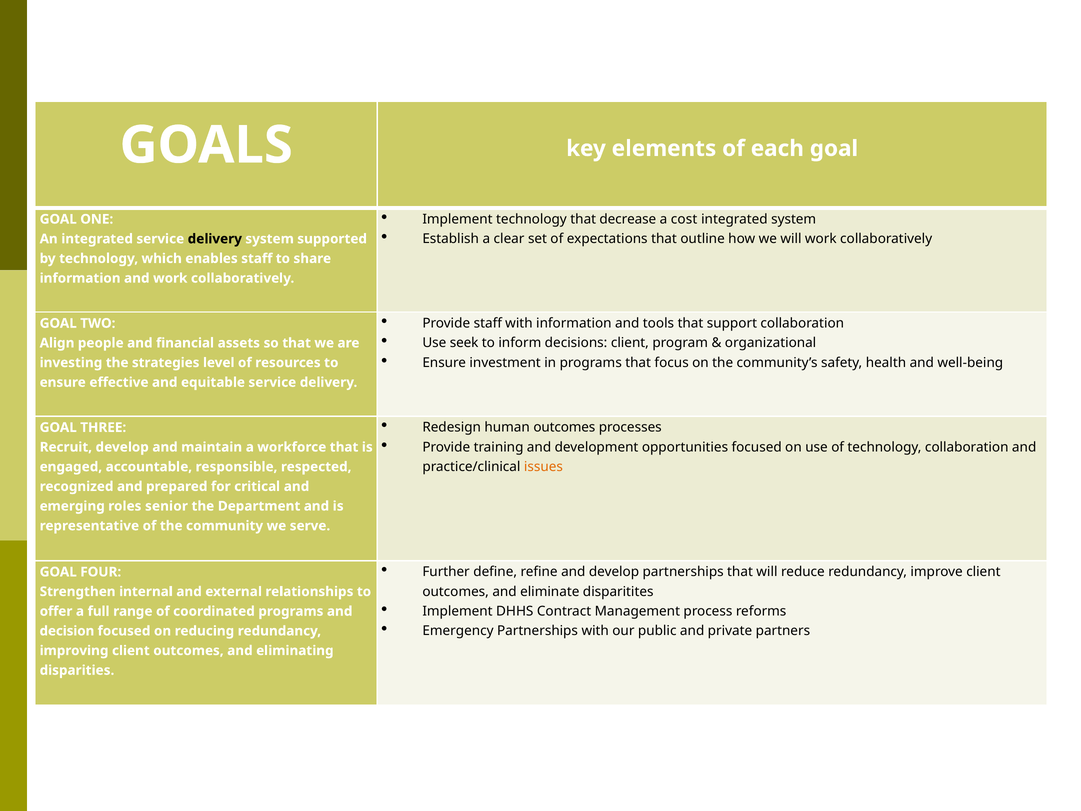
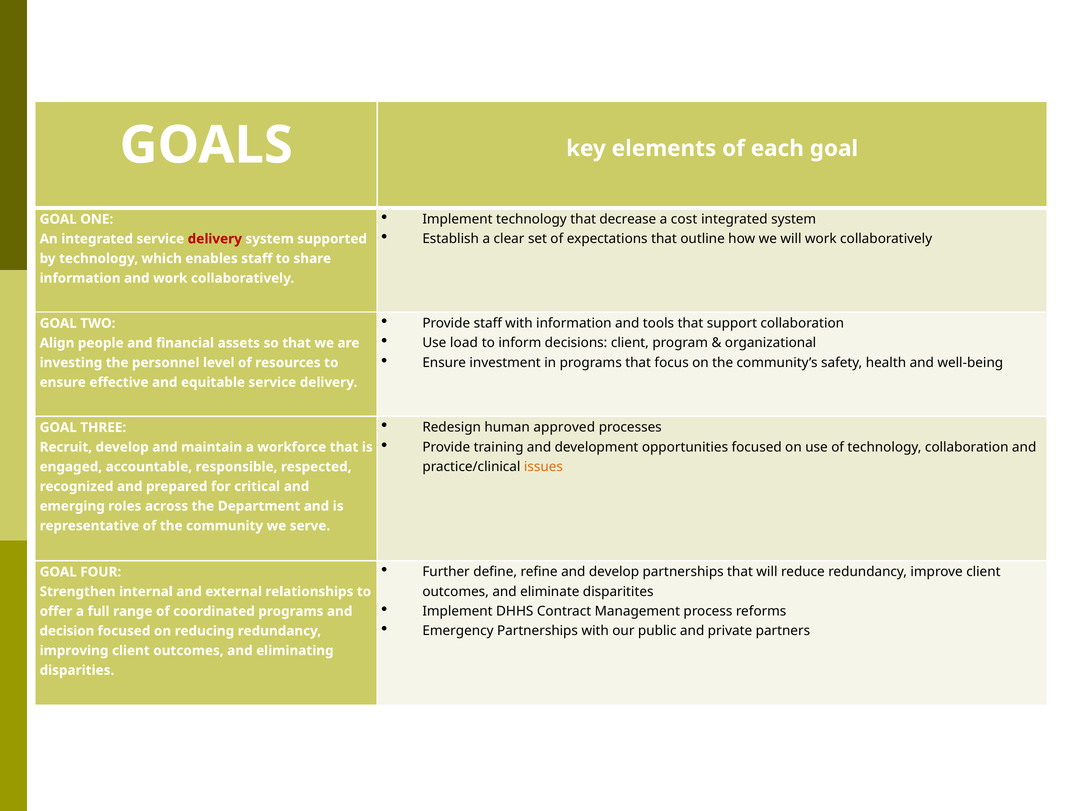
delivery colour: black -> red (215, 239)
seek: seek -> load (464, 343)
strategies: strategies -> personnel (166, 363)
human outcomes: outcomes -> approved (564, 427)
senior: senior -> across (167, 506)
